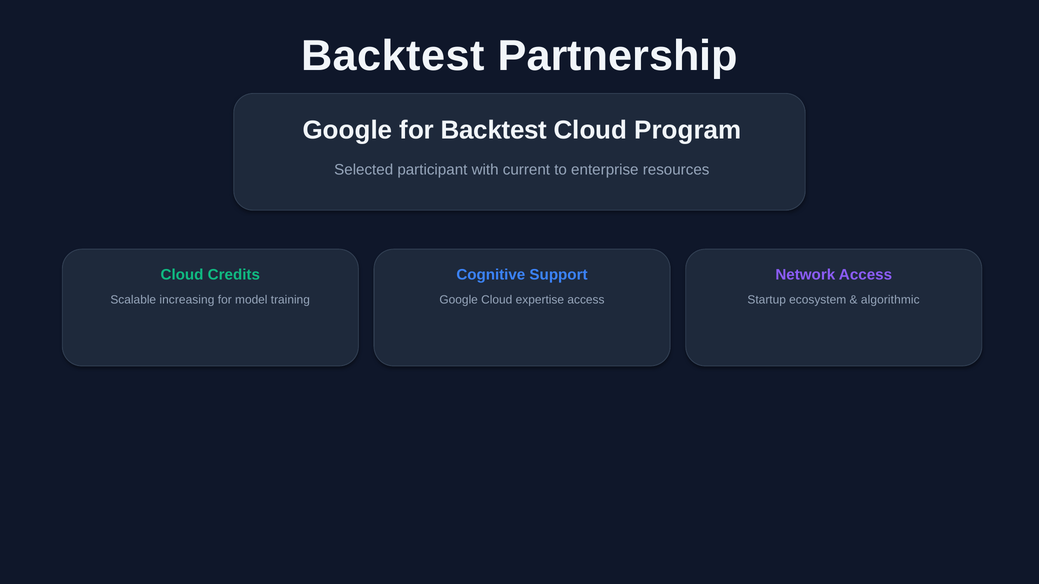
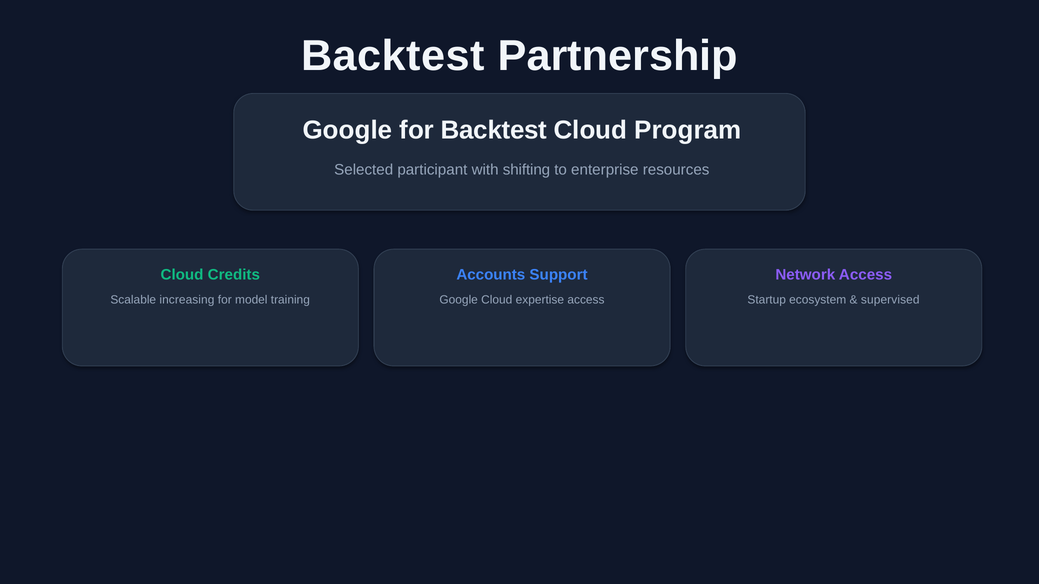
current: current -> shifting (526, 170)
Cognitive: Cognitive -> Accounts (491, 275)
algorithmic: algorithmic -> supervised (890, 300)
